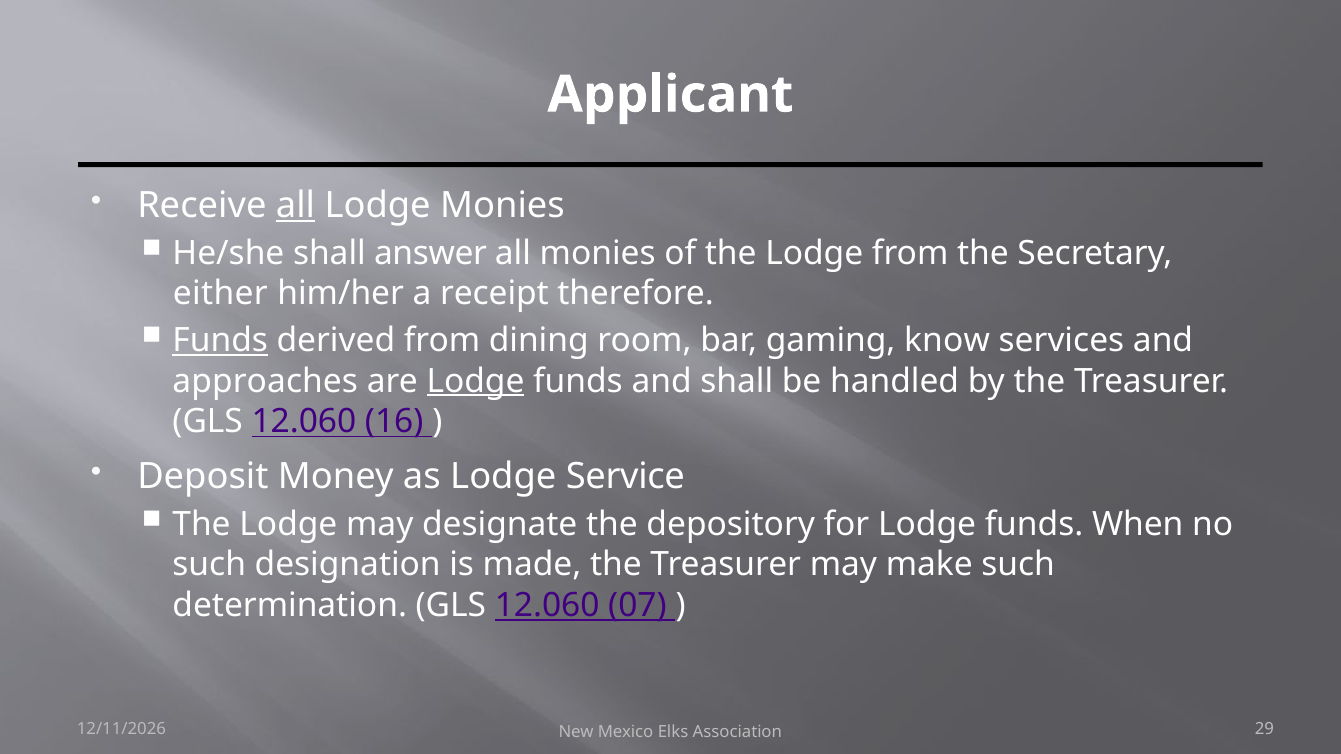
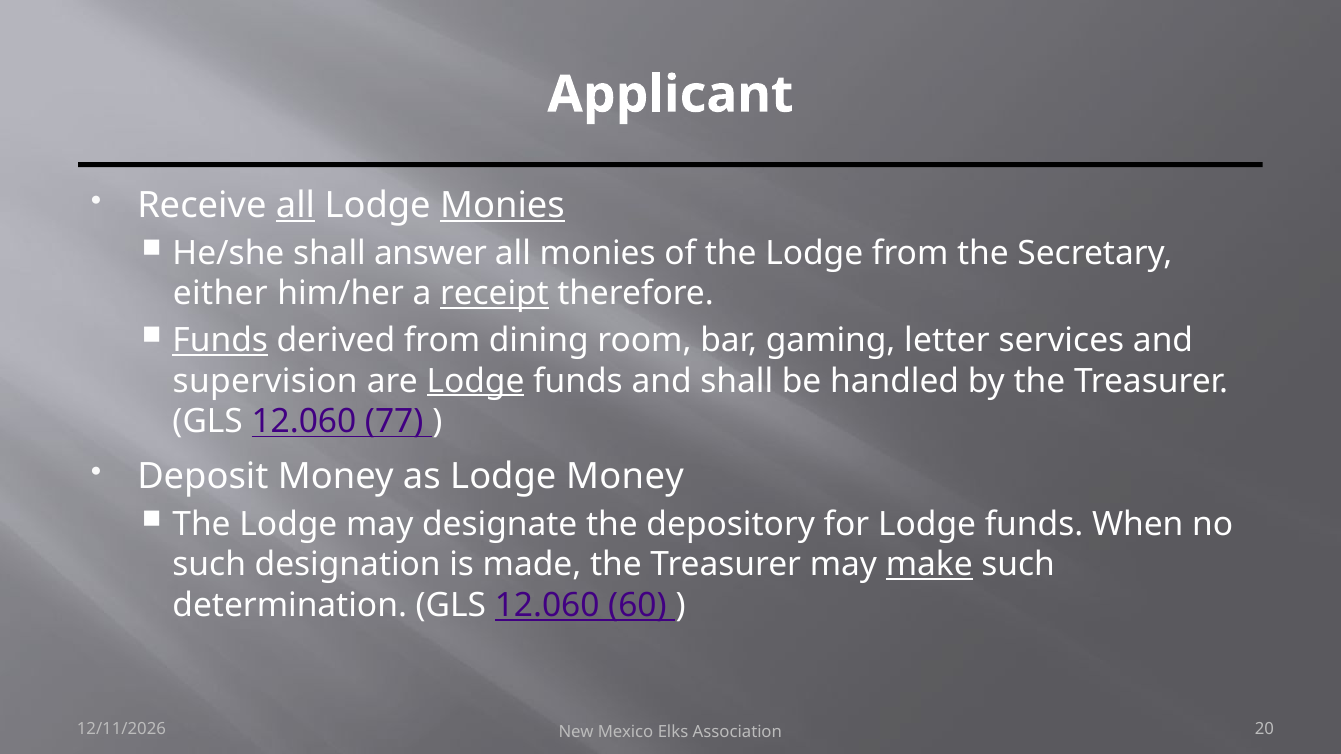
Monies underline: none -> present (503, 205)
receipt underline: none -> present (494, 294)
know: know -> letter (947, 341)
approaches: approaches -> supervision (265, 381)
16: 16 -> 77 (394, 421)
Lodge Service: Service -> Money (625, 476)
make underline: none -> present (929, 565)
07: 07 -> 60 (637, 605)
29: 29 -> 20 (1264, 729)
